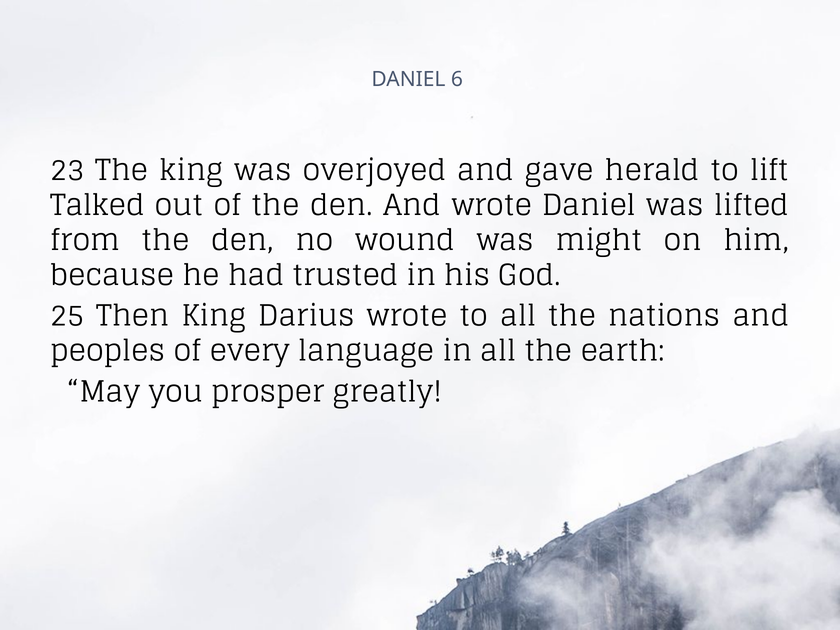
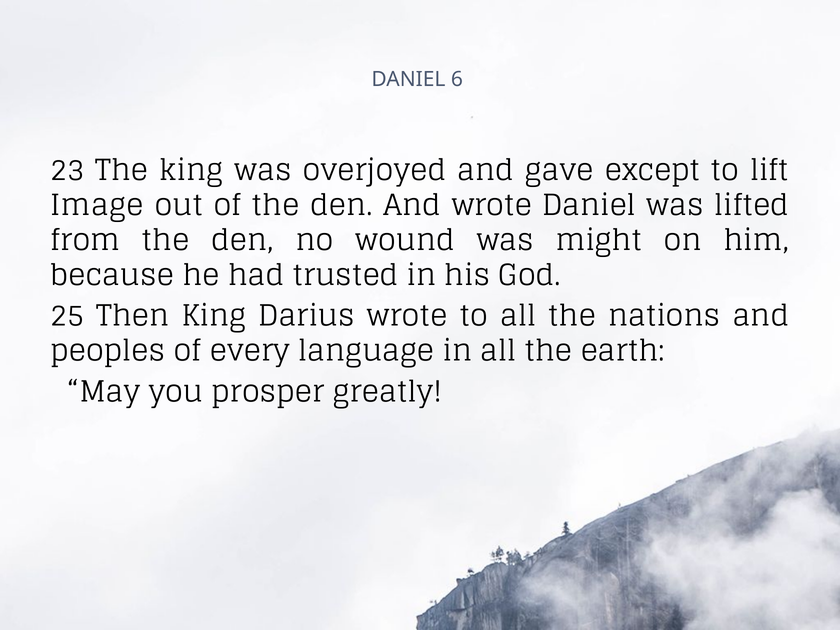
herald: herald -> except (652, 171)
Talked: Talked -> Image (97, 206)
